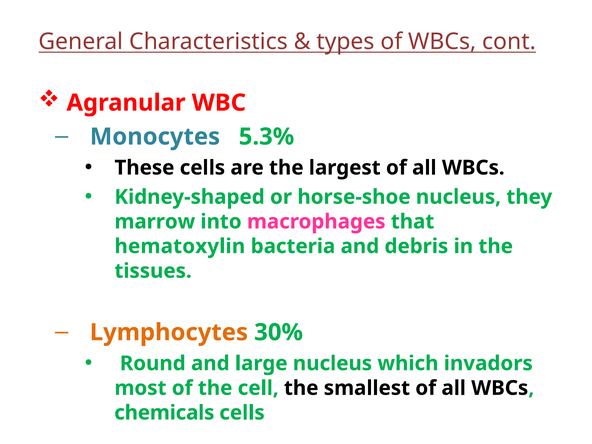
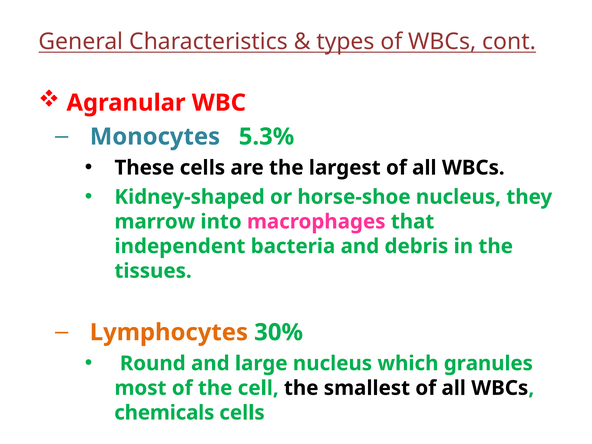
hematoxylin: hematoxylin -> independent (180, 246)
invadors: invadors -> granules (488, 363)
